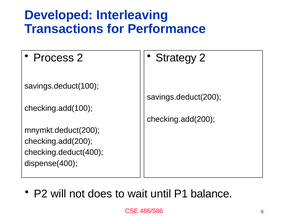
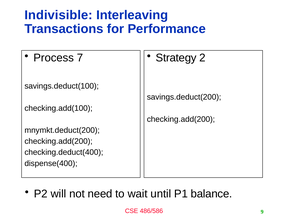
Developed: Developed -> Indivisible (59, 15)
Process 2: 2 -> 7 (80, 58)
does: does -> need (100, 194)
